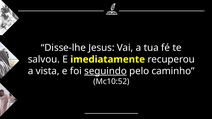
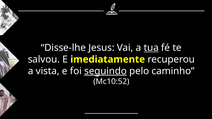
tua underline: none -> present (151, 48)
